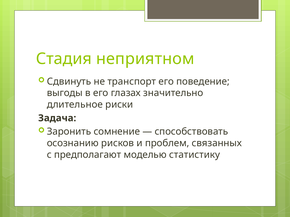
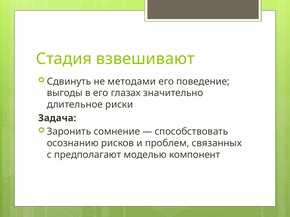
неприятном: неприятном -> взвешивают (145, 59)
транспорт: транспорт -> методами (132, 82)
статистику: статистику -> компонент (195, 155)
